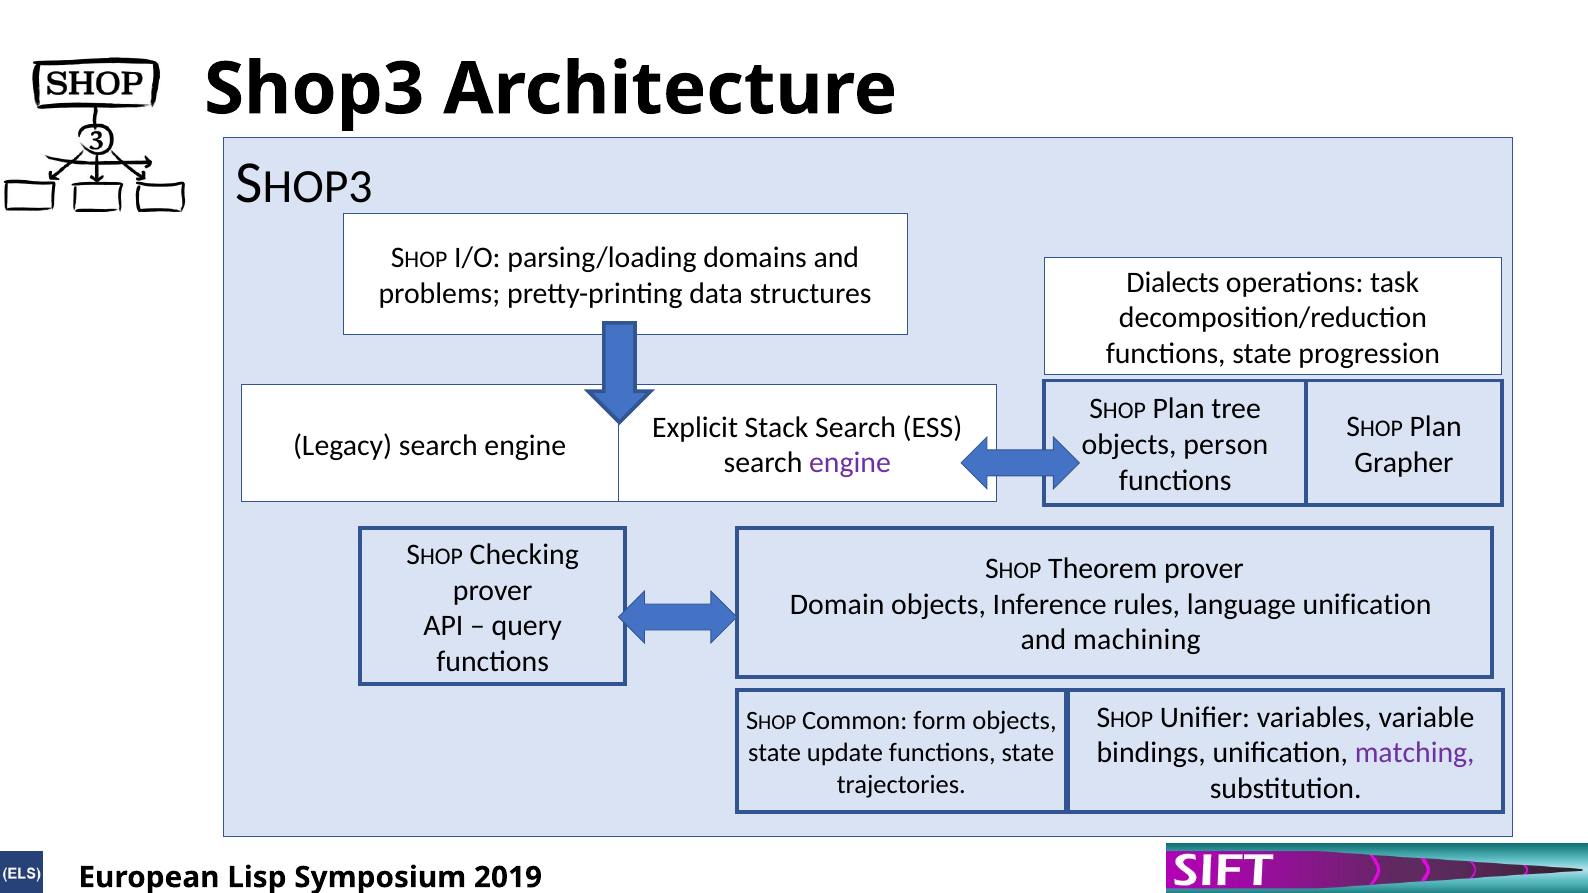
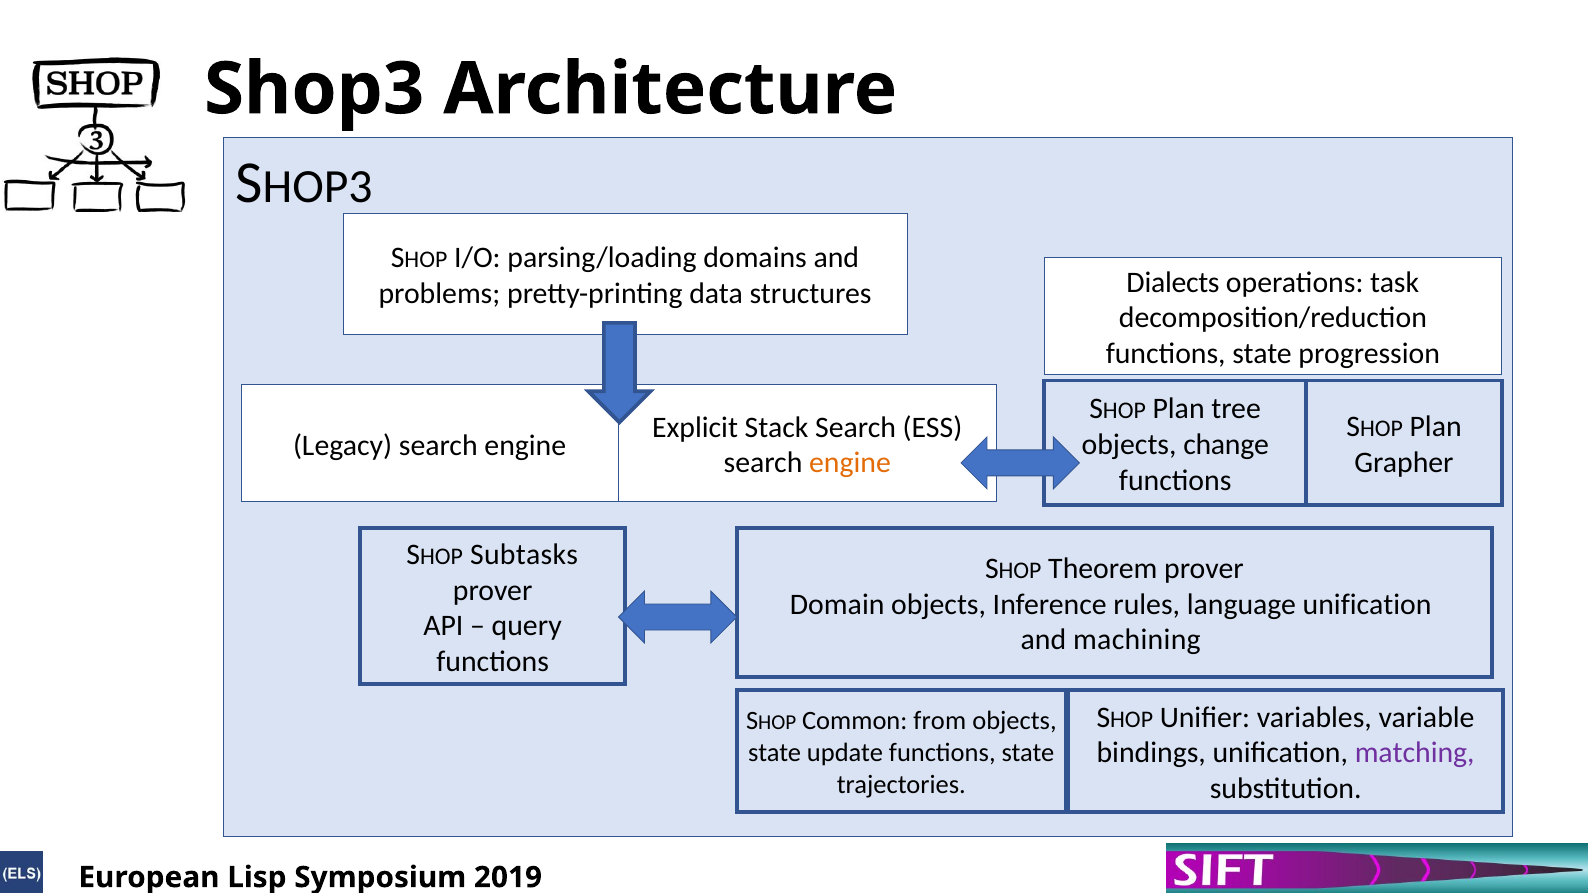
person: person -> change (1226, 445)
engine colour: purple -> orange (850, 463)
Checking: Checking -> Subtasks (524, 555)
form: form -> from (940, 721)
